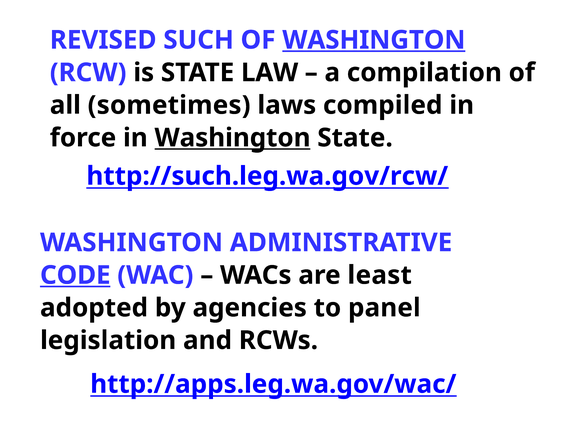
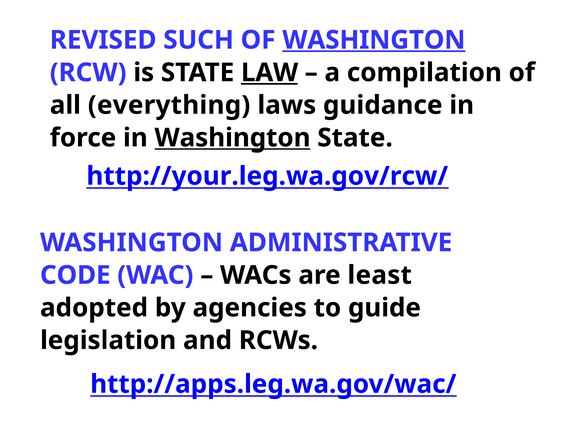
LAW underline: none -> present (270, 73)
sometimes: sometimes -> everything (169, 105)
compiled: compiled -> guidance (383, 105)
http://such.leg.wa.gov/rcw/: http://such.leg.wa.gov/rcw/ -> http://your.leg.wa.gov/rcw/ (267, 176)
CODE underline: present -> none (75, 275)
panel: panel -> guide (384, 307)
